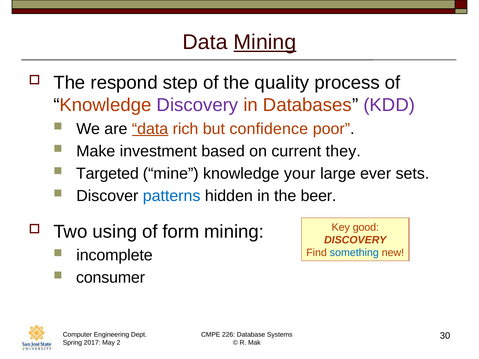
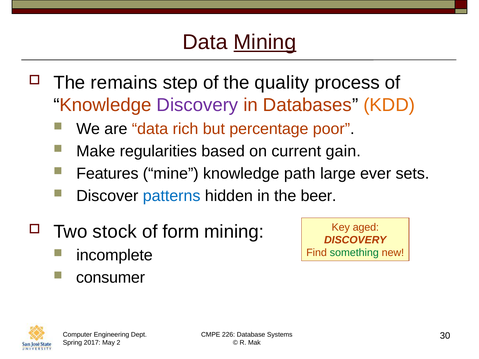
respond: respond -> remains (124, 83)
KDD colour: purple -> orange (389, 105)
data underline: present -> none (150, 129)
confidence: confidence -> percentage (269, 129)
investment: investment -> regularities (158, 151)
they: they -> gain (343, 151)
Targeted: Targeted -> Features (107, 174)
your: your -> path (300, 174)
good: good -> aged (366, 227)
using: using -> stock (115, 232)
something colour: blue -> green (354, 253)
